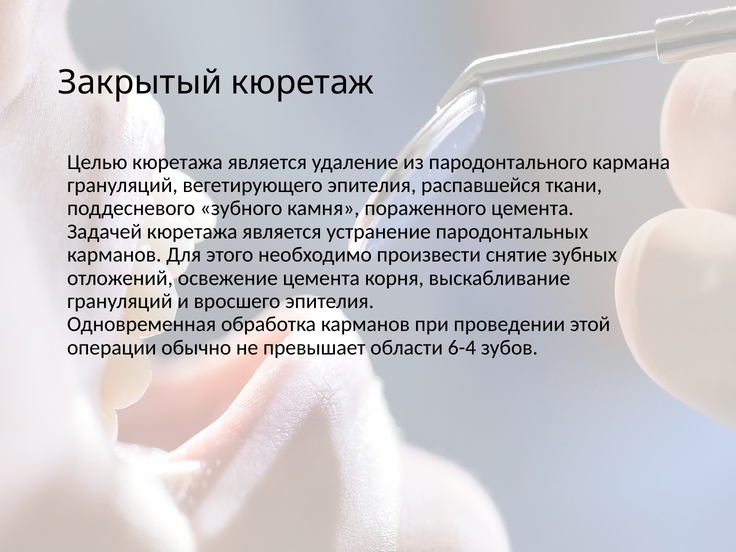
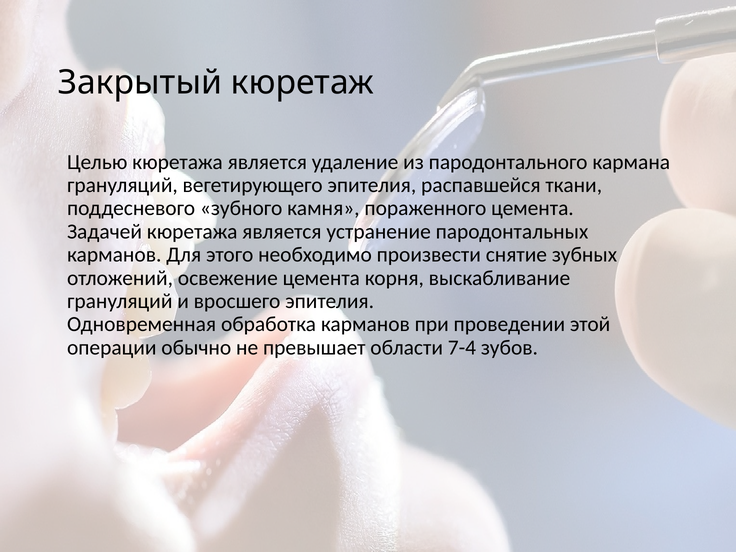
6-4: 6-4 -> 7-4 (462, 347)
